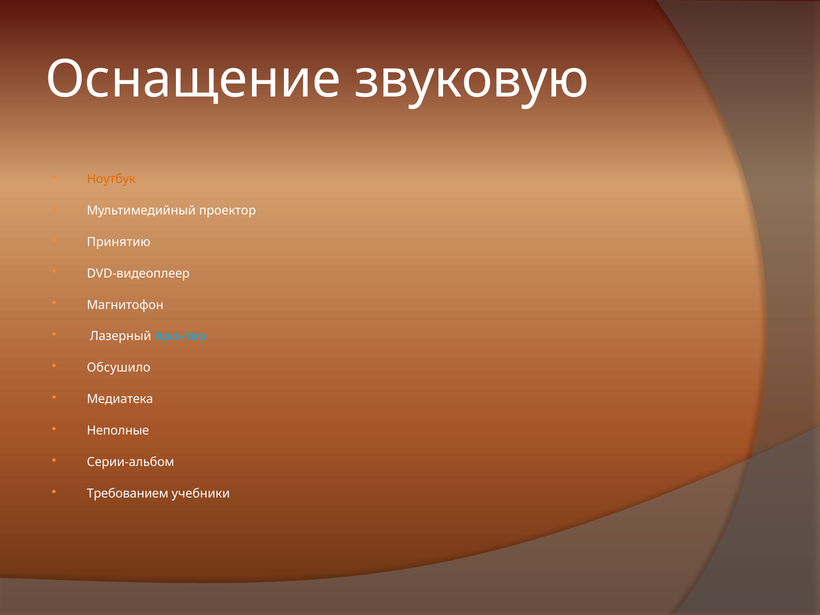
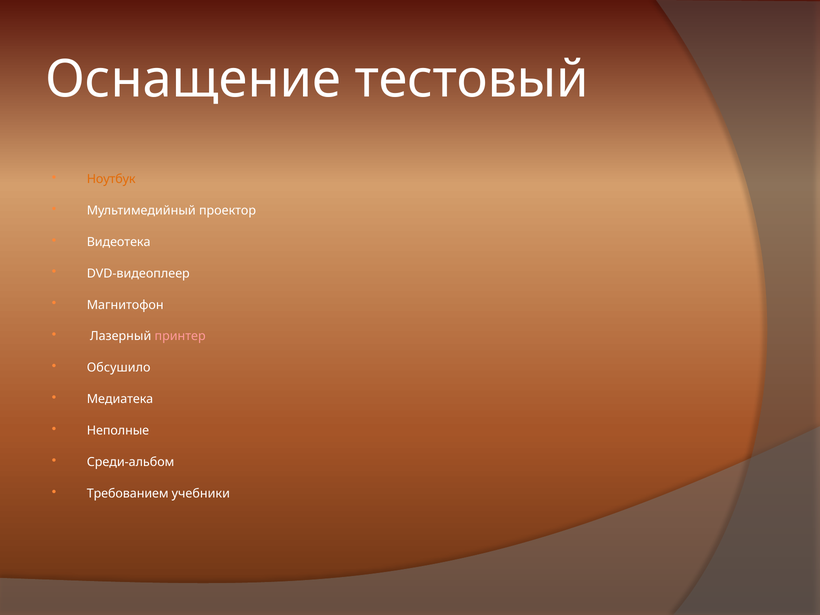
звуковую: звуковую -> тестовый (472, 80)
Принятию: Принятию -> Видеотека (119, 242)
принтер colour: light blue -> pink (180, 336)
Серии-альбом: Серии-альбом -> Среди-альбом (131, 462)
